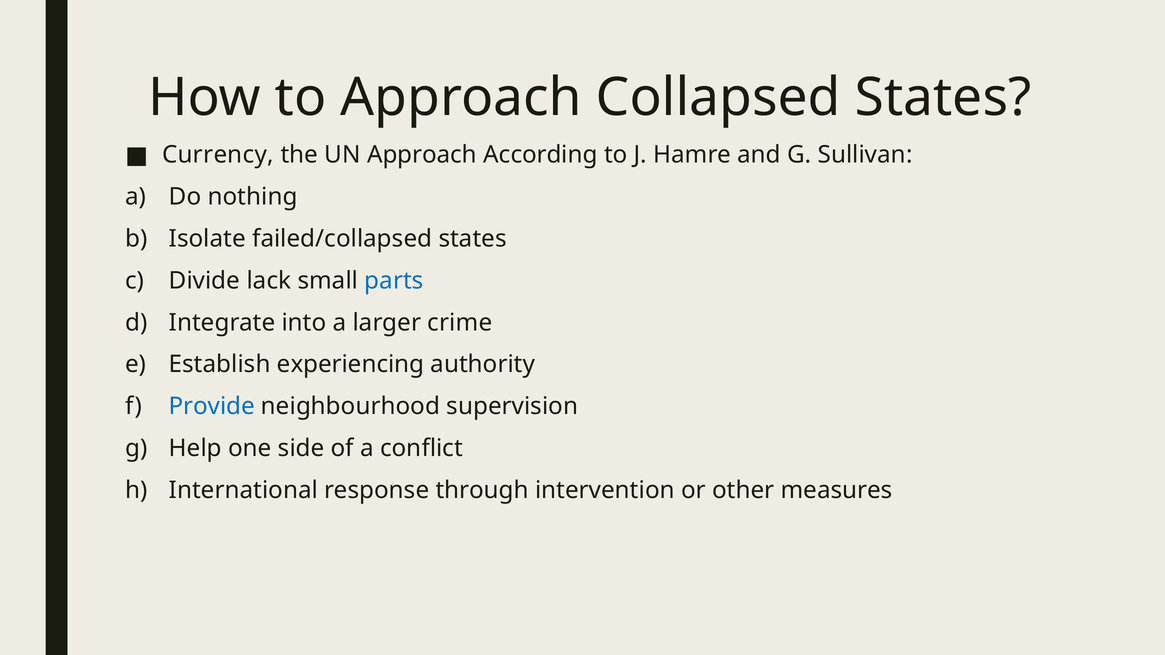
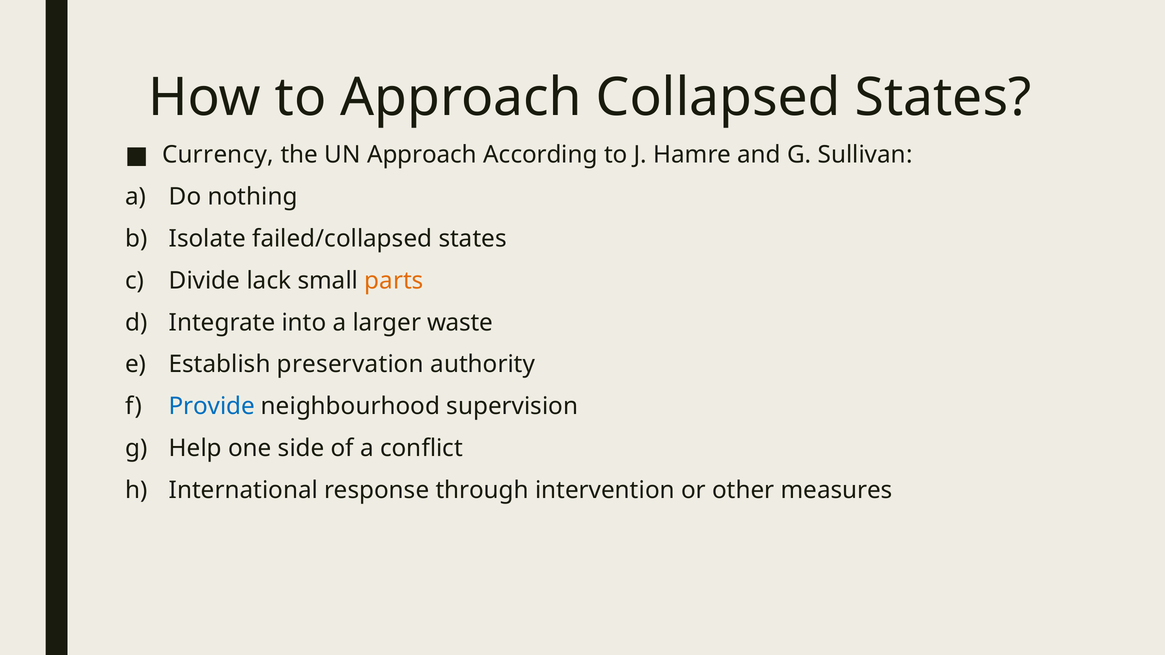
parts colour: blue -> orange (394, 281)
crime: crime -> waste (460, 323)
experiencing: experiencing -> preservation (350, 365)
